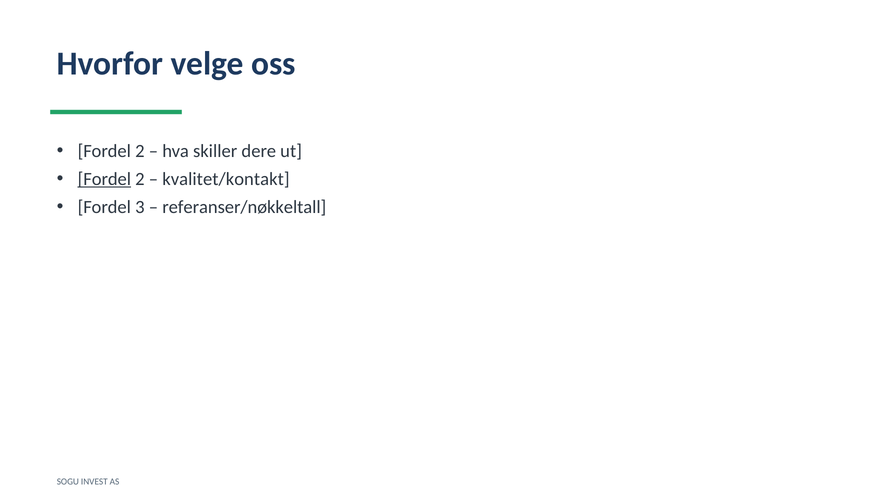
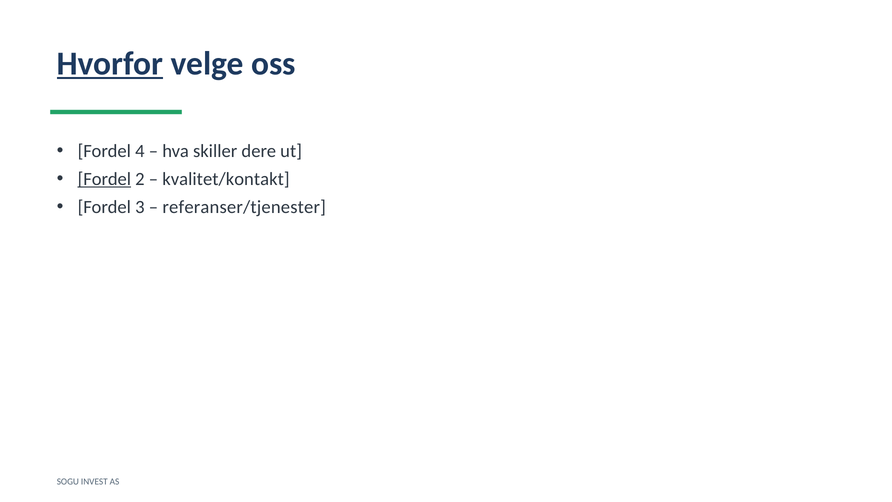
Hvorfor underline: none -> present (110, 64)
2: 2 -> 4 (140, 151)
referanser/nøkkeltall: referanser/nøkkeltall -> referanser/tjenester (244, 207)
